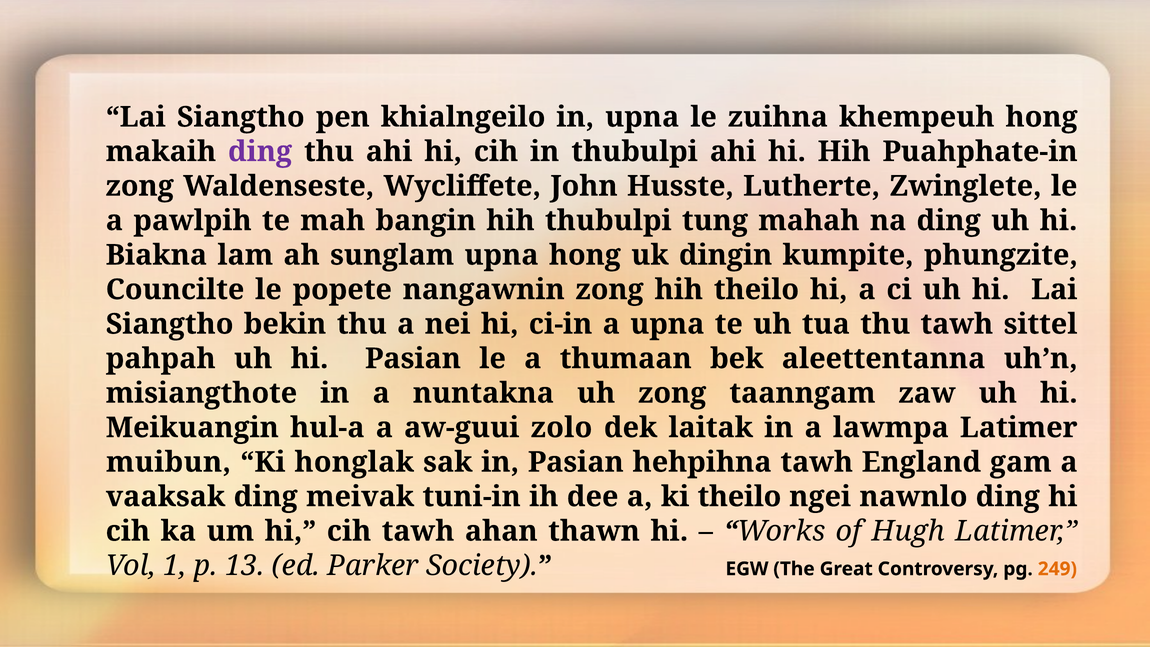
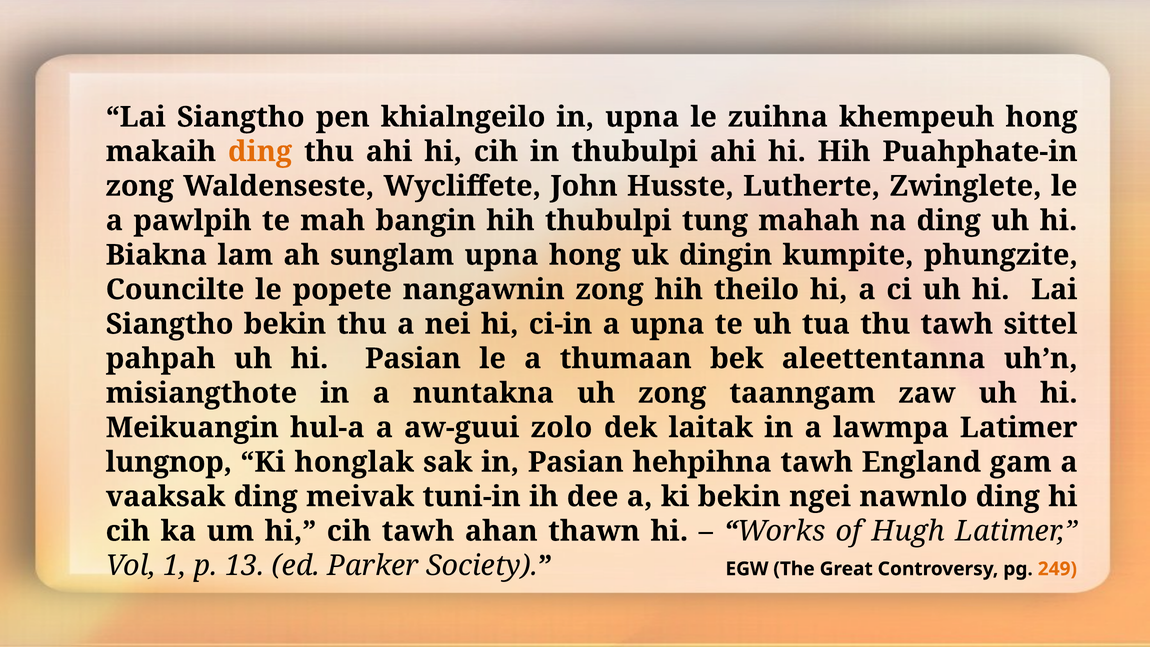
ding colour: purple -> orange (260, 152)
muibun: muibun -> lungnop (169, 462)
ki theilo: theilo -> bekin (739, 497)
